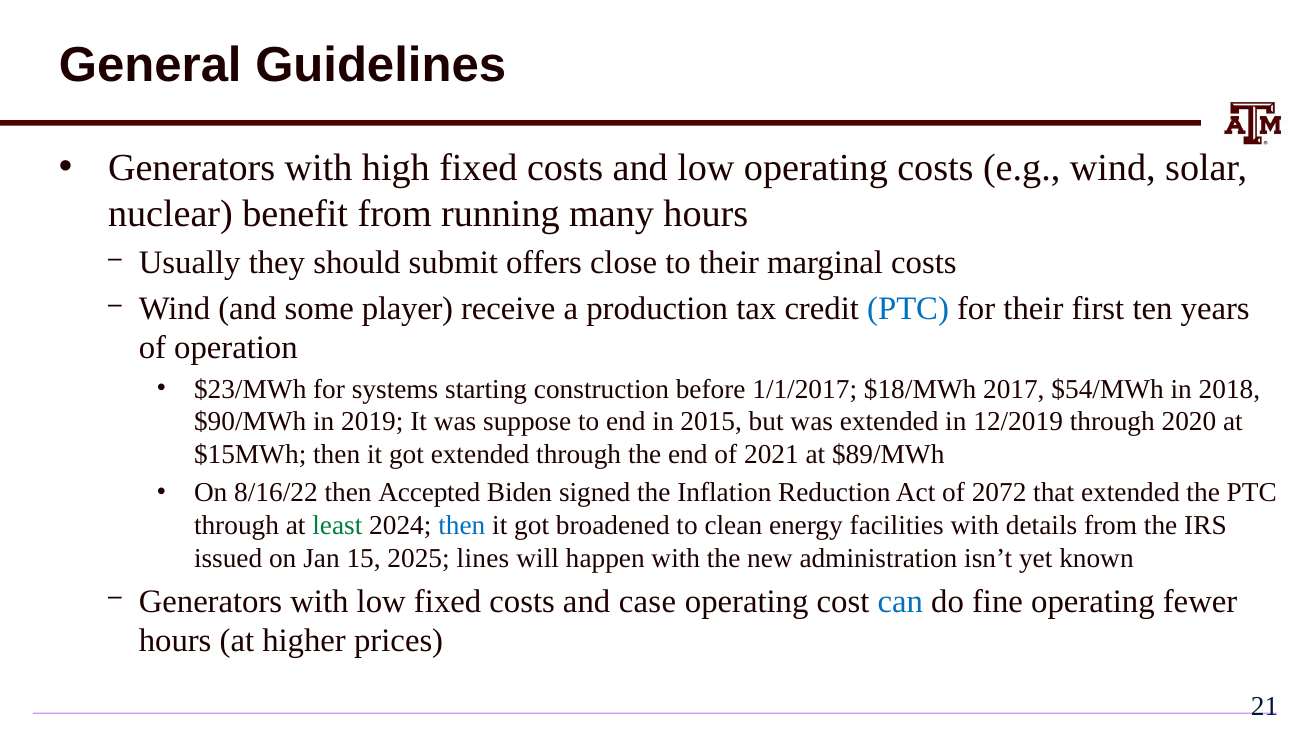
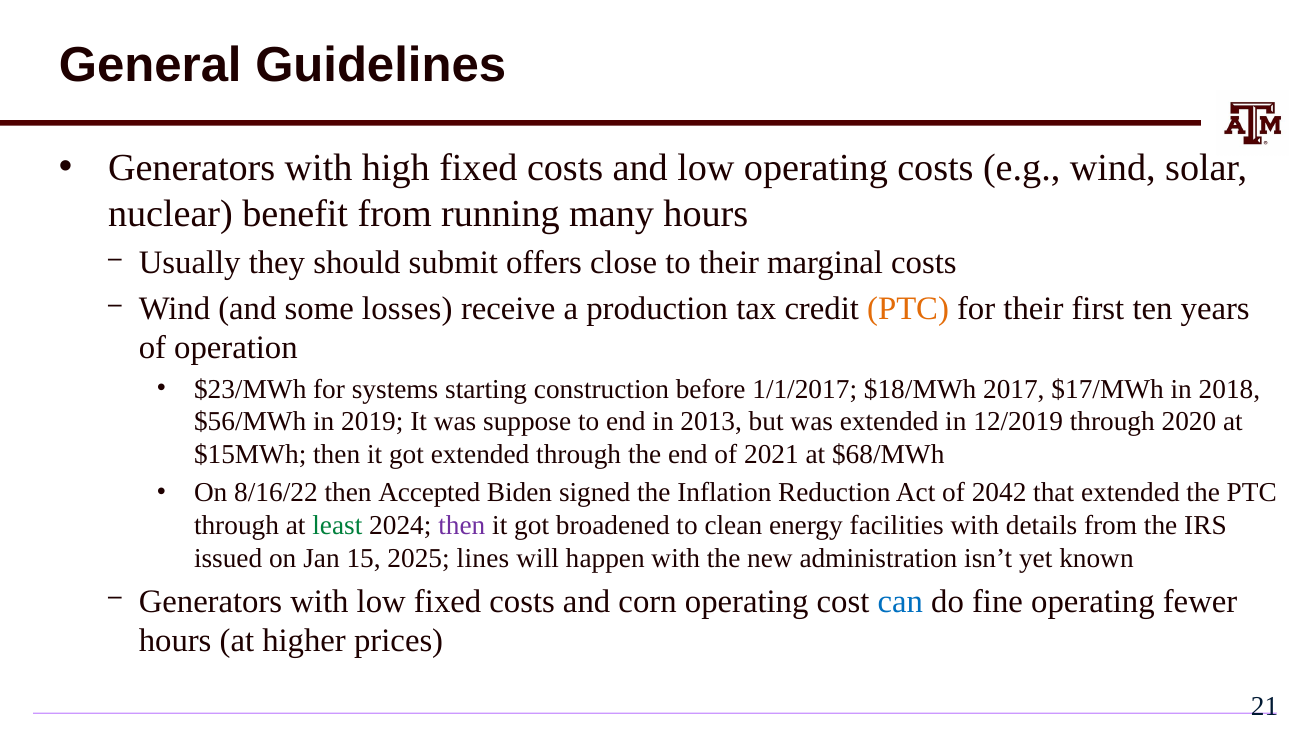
player: player -> losses (407, 309)
PTC colour: blue -> orange (908, 309)
$54/MWh: $54/MWh -> $17/MWh (1108, 389)
$90/MWh: $90/MWh -> $56/MWh (250, 422)
2015: 2015 -> 2013 (711, 422)
$89/MWh: $89/MWh -> $68/MWh (888, 454)
2072: 2072 -> 2042 (999, 493)
then colour: blue -> purple (462, 525)
case: case -> corn (648, 601)
